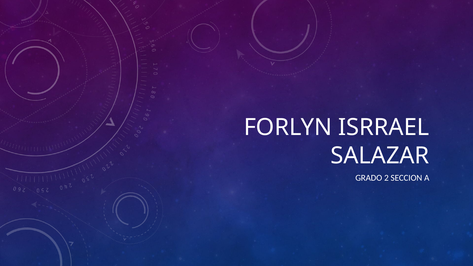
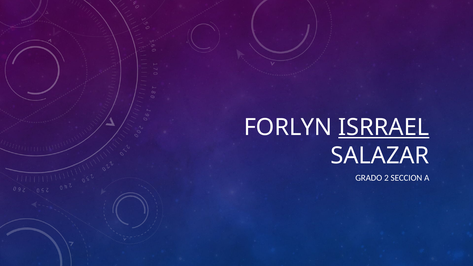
ISRRAEL underline: none -> present (384, 127)
